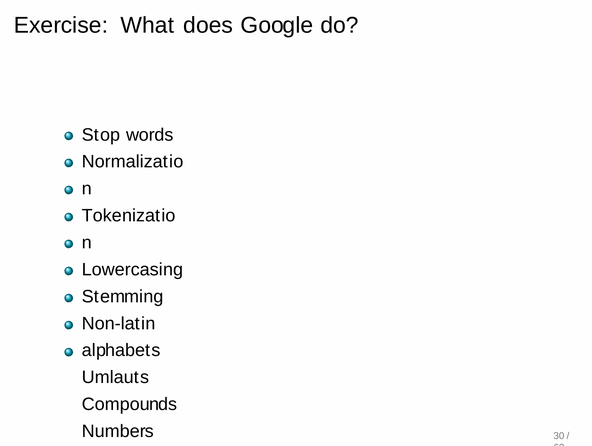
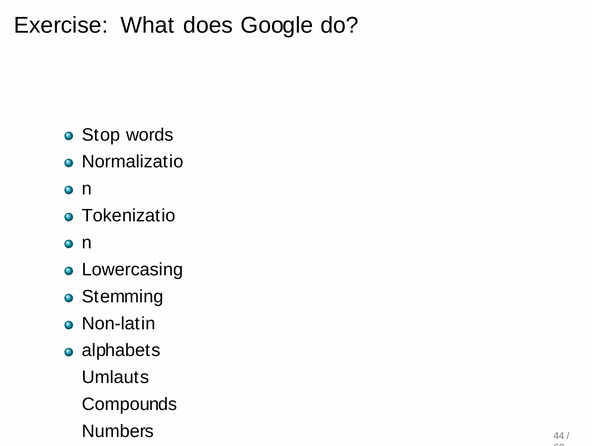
30: 30 -> 44 (559, 436)
